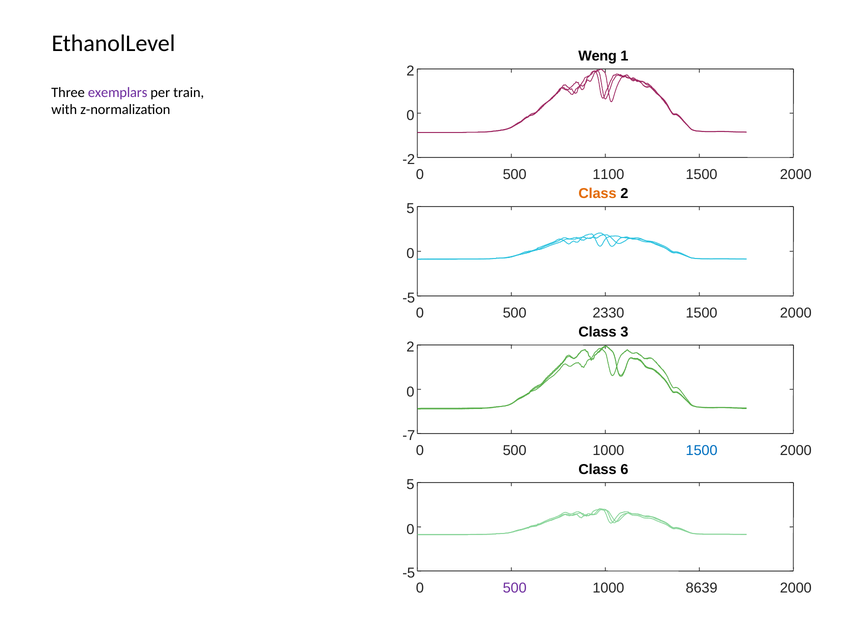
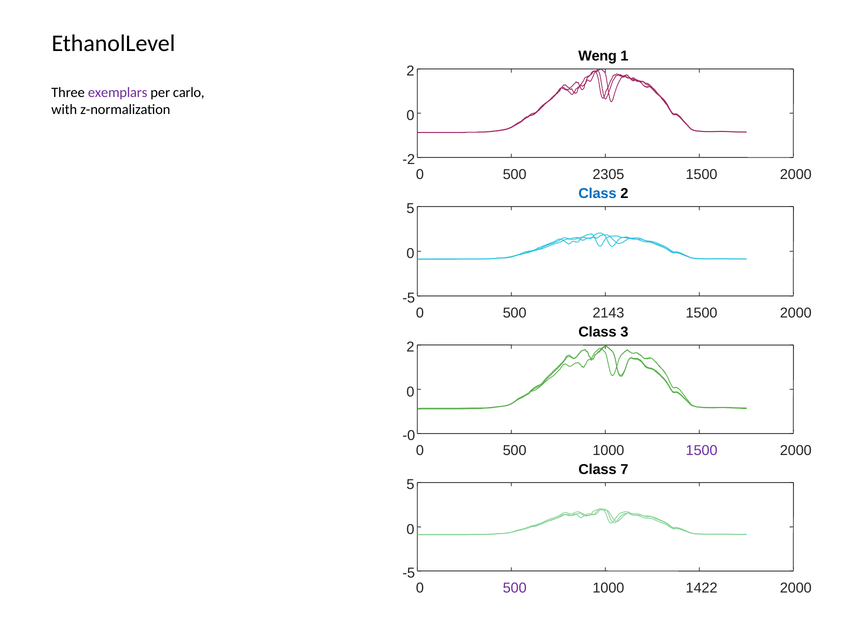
train: train -> carlo (189, 93)
1100: 1100 -> 2305 (608, 175)
Class colour: orange -> blue (597, 194)
2330: 2330 -> 2143 (608, 313)
-7: -7 -> -0 (409, 436)
1500 colour: blue -> purple (702, 451)
6: 6 -> 7 (624, 470)
8639: 8639 -> 1422 (702, 588)
